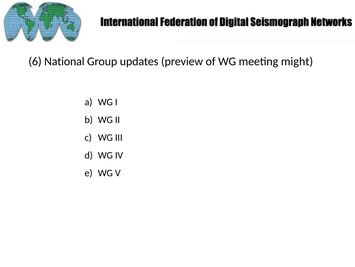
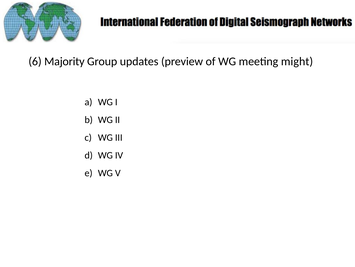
National: National -> Majority (64, 61)
